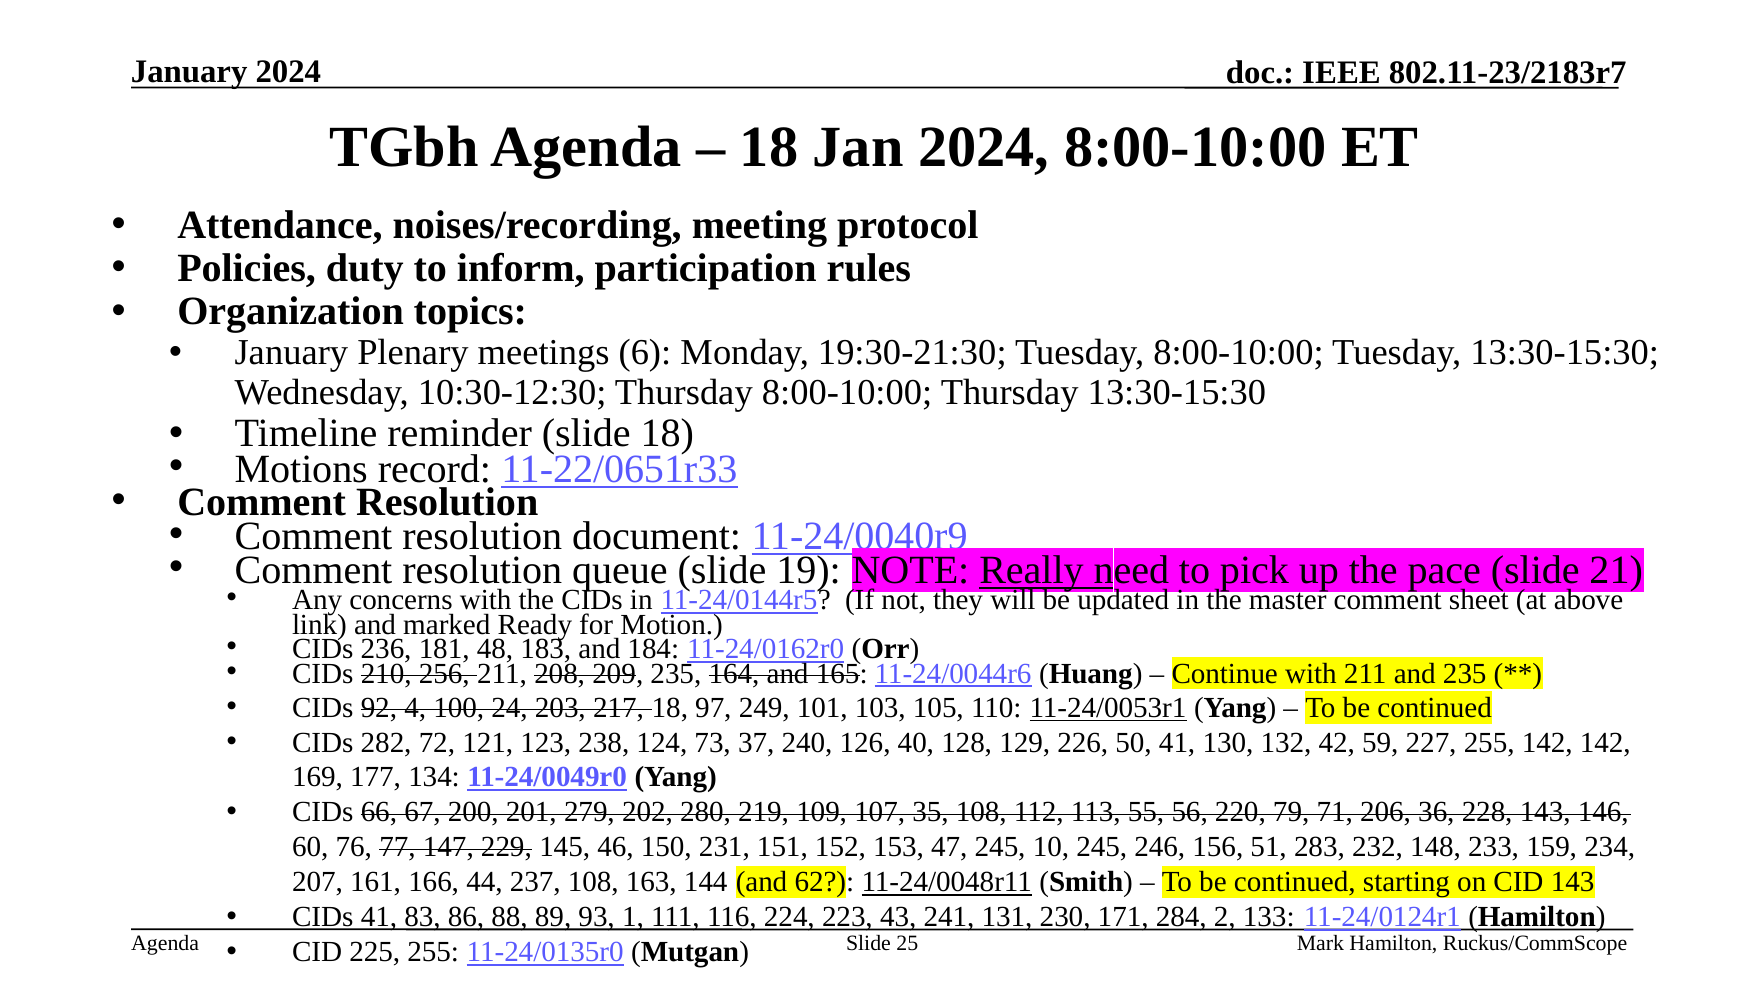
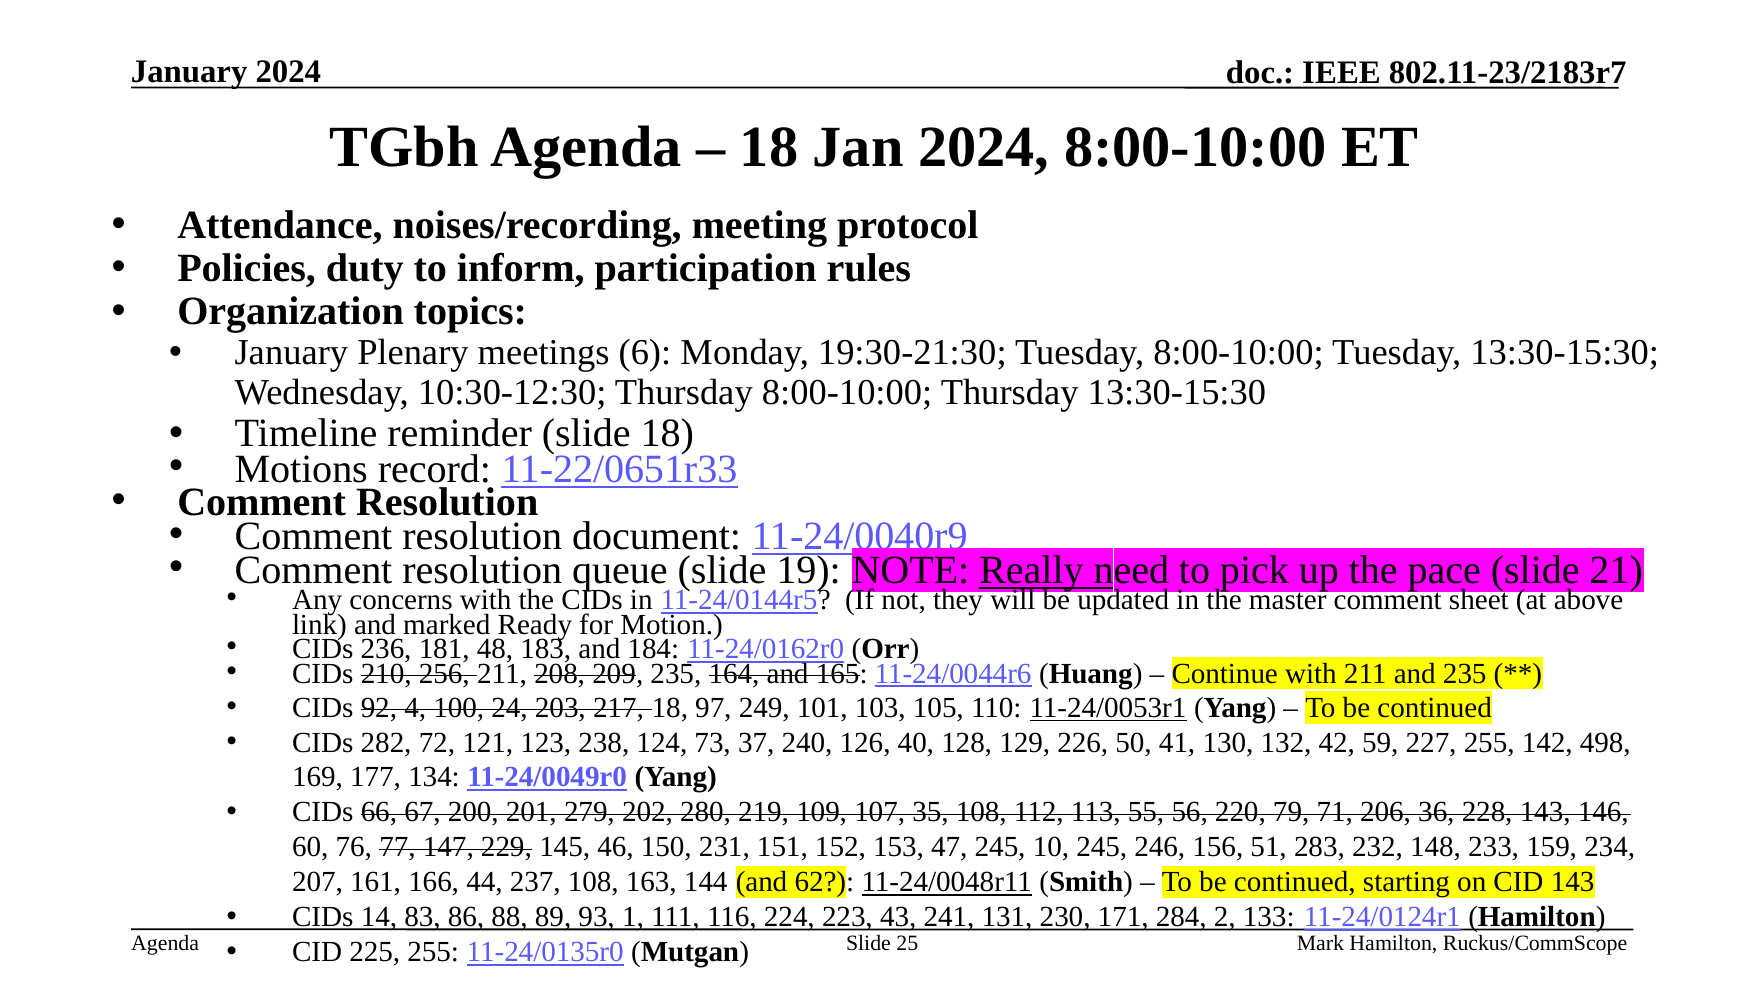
142 142: 142 -> 498 (1605, 743)
CIDs 41: 41 -> 14 (379, 918)
